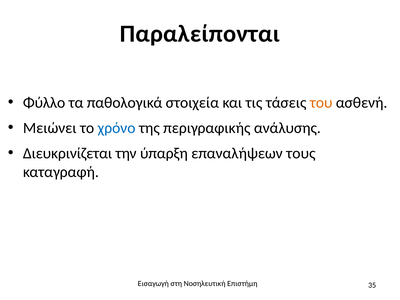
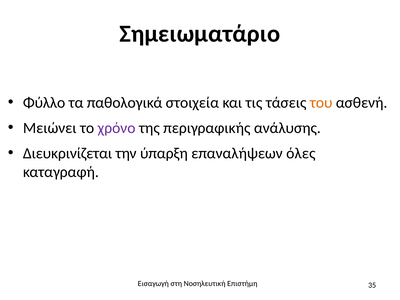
Παραλείπονται: Παραλείπονται -> Σημειωματάριο (200, 34)
χρόνο colour: blue -> purple (117, 128)
τους: τους -> όλες (301, 153)
